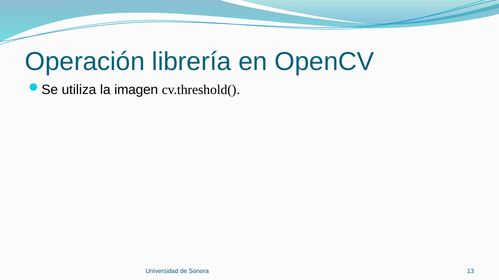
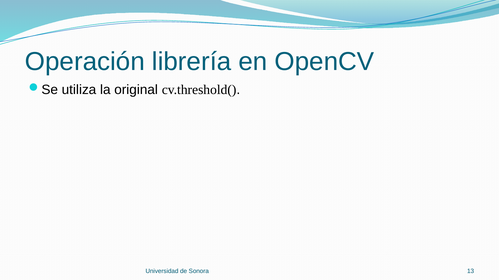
imagen: imagen -> original (136, 90)
